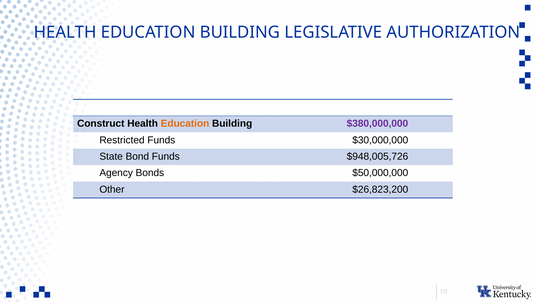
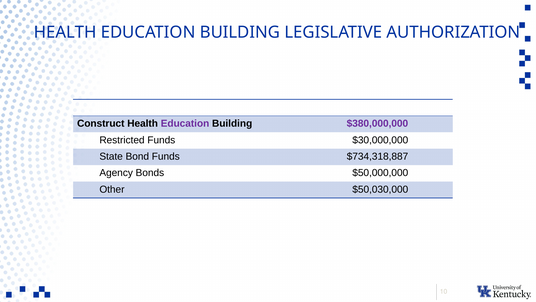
Education colour: orange -> purple (185, 123)
$948,005,726: $948,005,726 -> $734,318,887 (378, 156)
$26,823,200: $26,823,200 -> $50,030,000 (380, 189)
